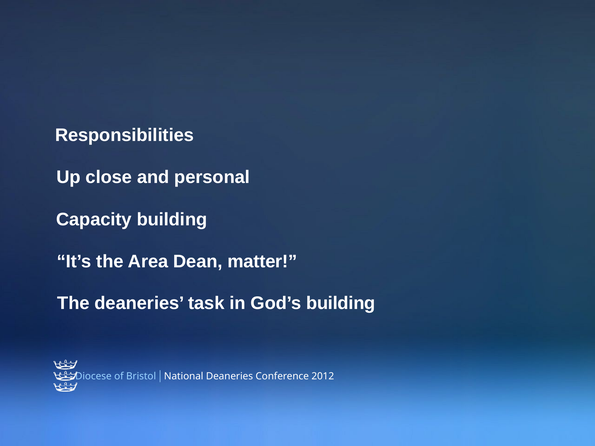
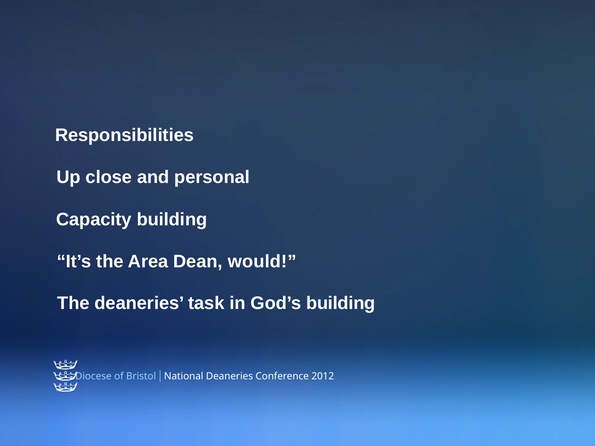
matter: matter -> would (262, 262)
